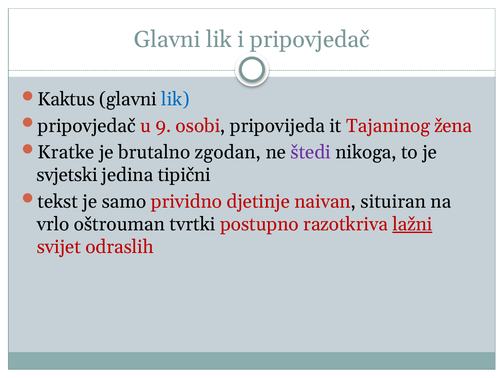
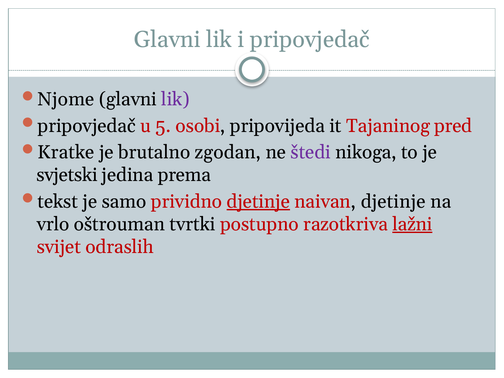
Kaktus: Kaktus -> Njome (66, 99)
lik colour: blue -> purple (175, 99)
9: 9 -> 5 (163, 126)
žena: žena -> pred (453, 126)
tipični: tipični -> prema (184, 175)
djetinje underline: none -> present (258, 201)
naivan situiran: situiran -> djetinje (393, 201)
